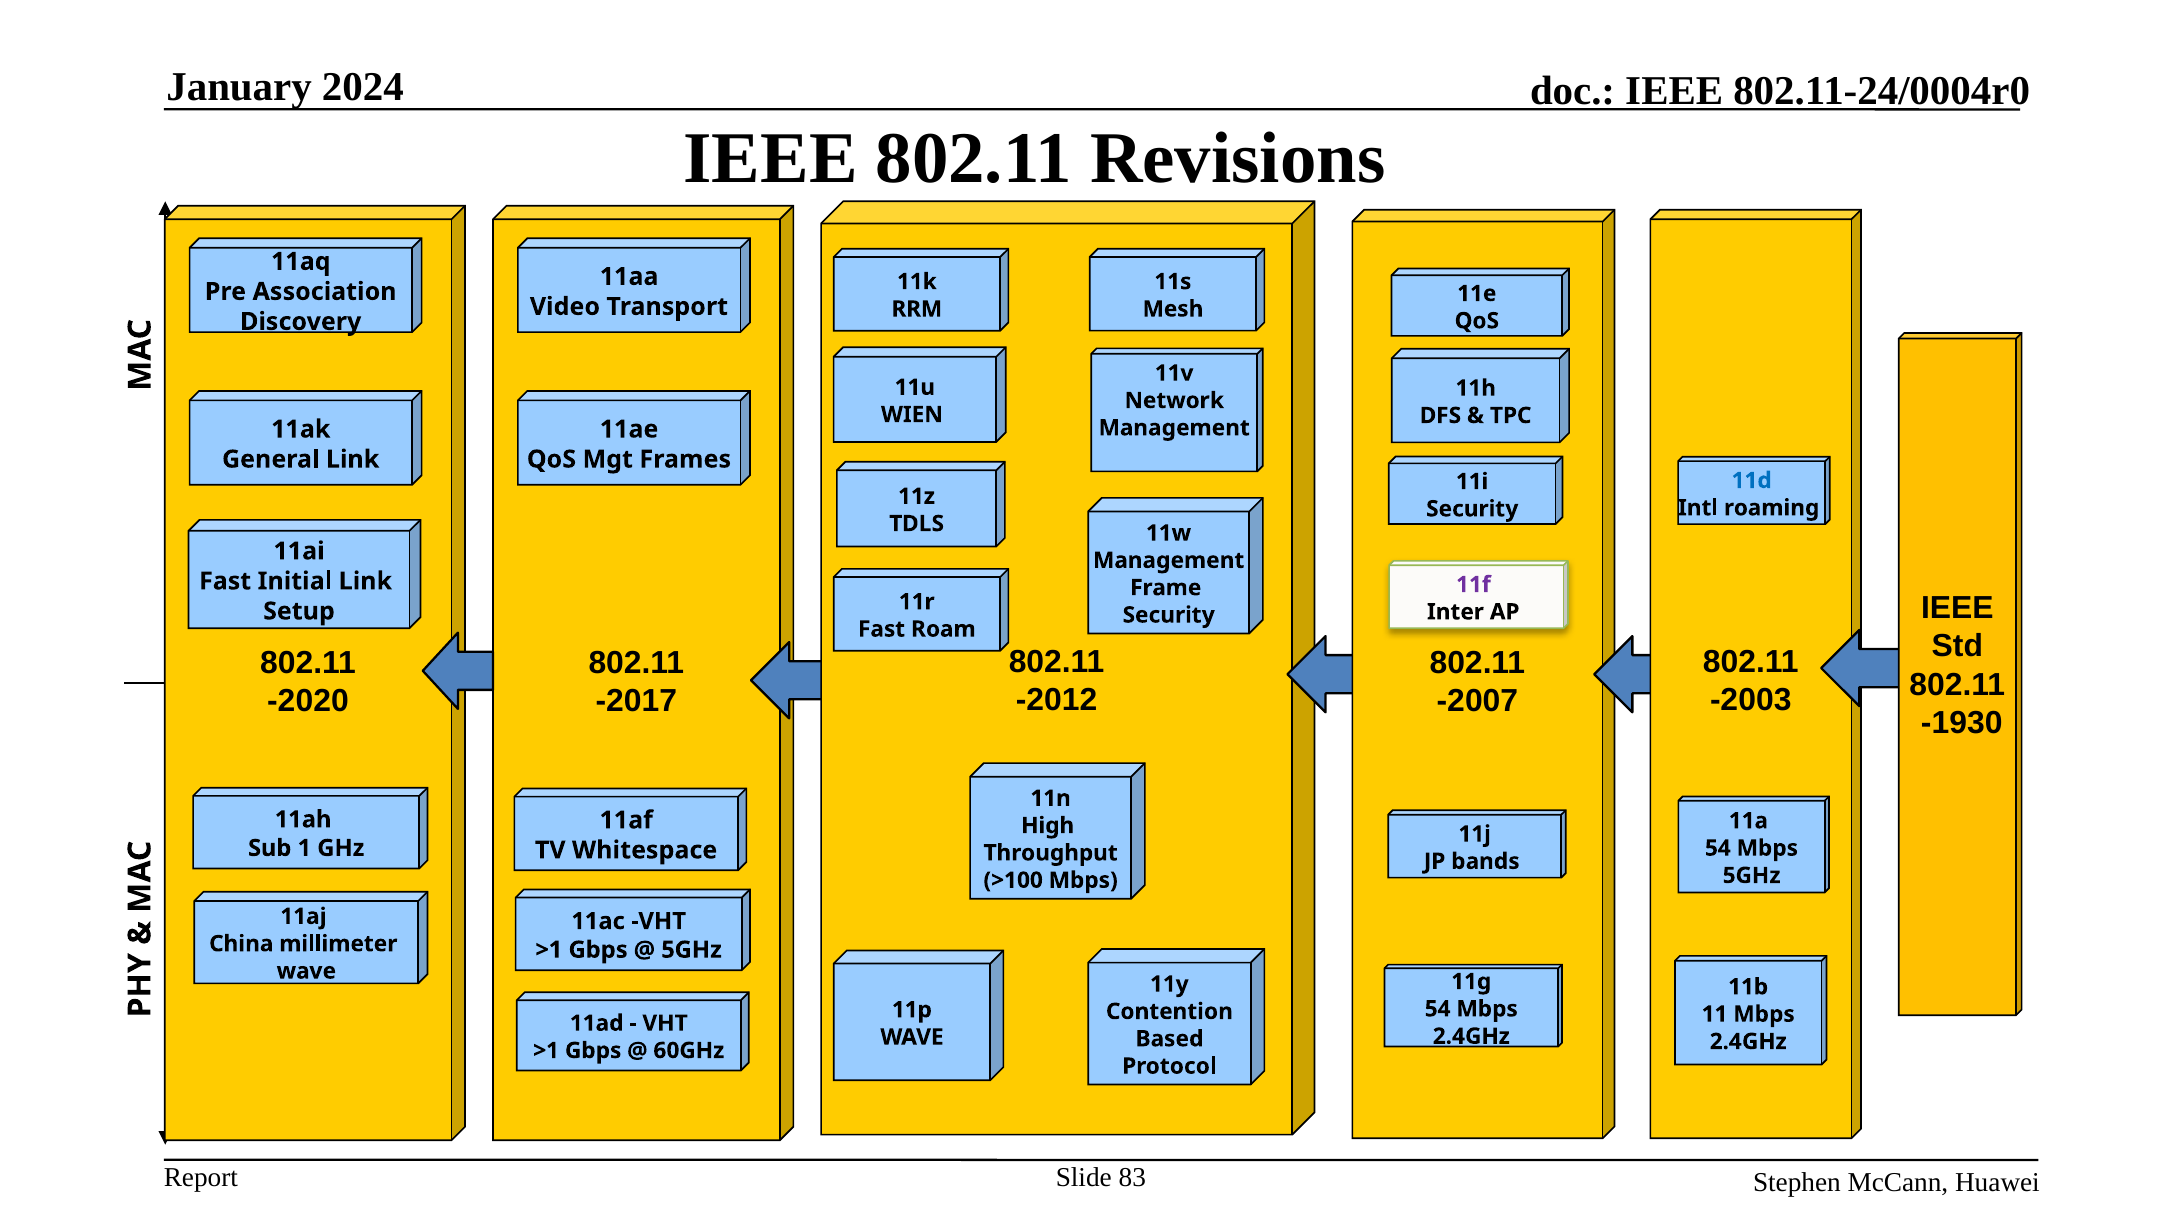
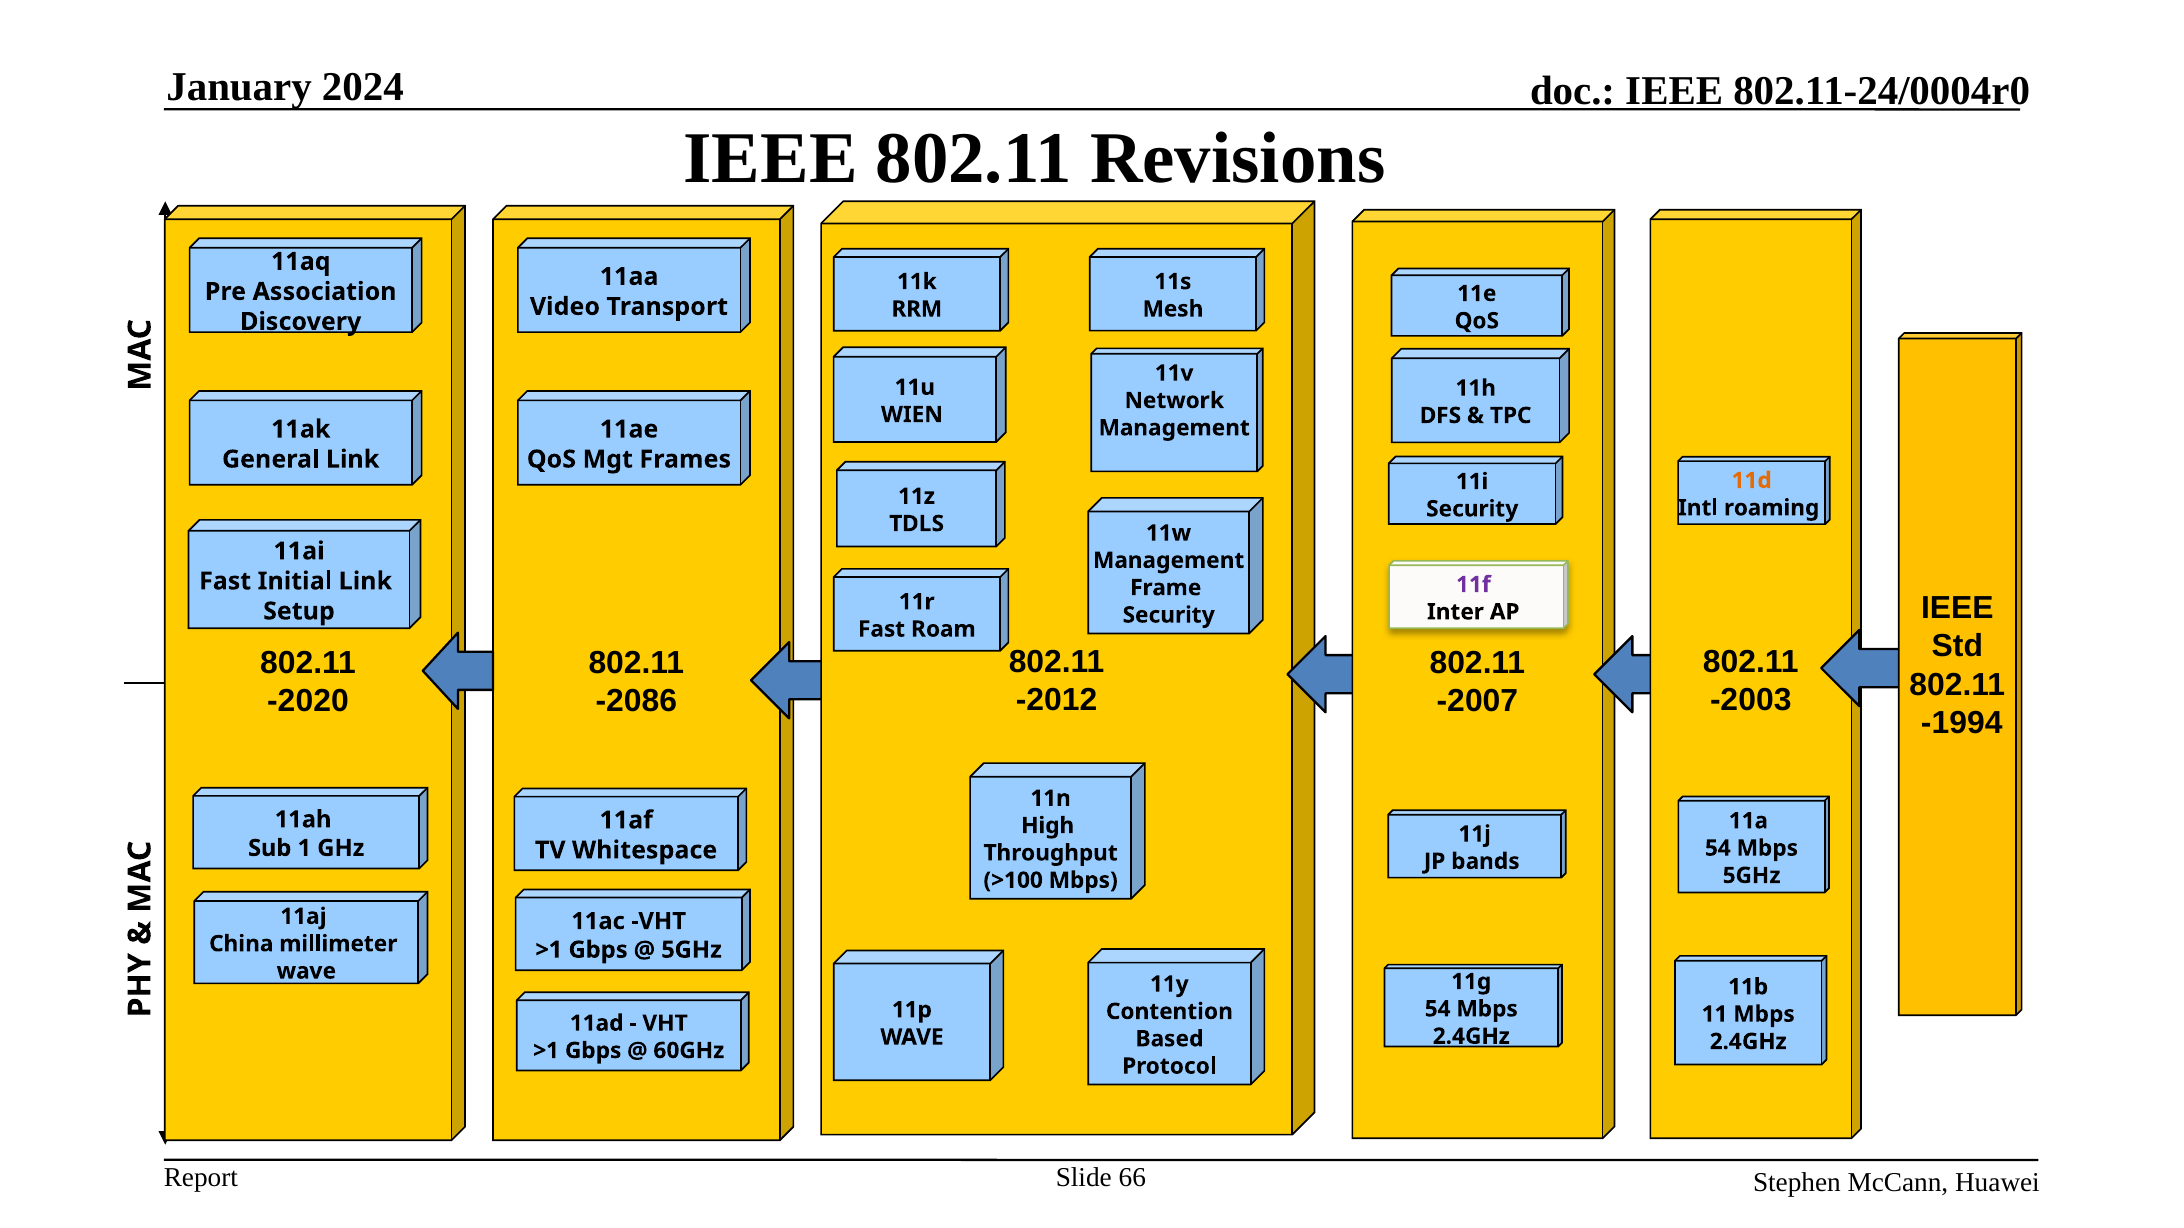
11d colour: blue -> orange (1752, 481)
-2017: -2017 -> -2086 (636, 701)
-1930: -1930 -> -1994 (1962, 723)
83: 83 -> 66 (1132, 1178)
